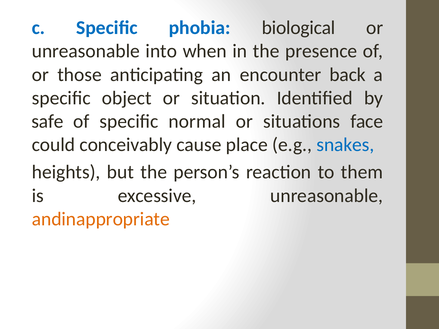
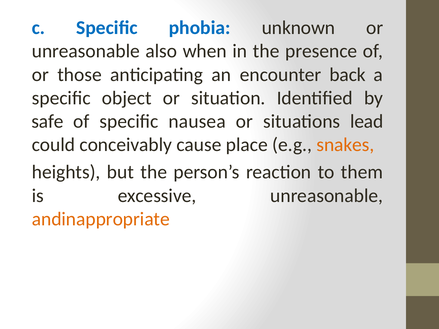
biological: biological -> unknown (298, 28)
into: into -> also (161, 51)
normal: normal -> nausea (197, 122)
face: face -> lead (367, 122)
snakes colour: blue -> orange (345, 145)
